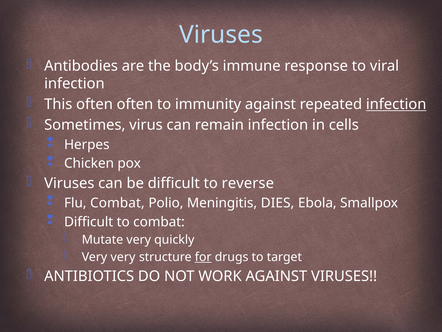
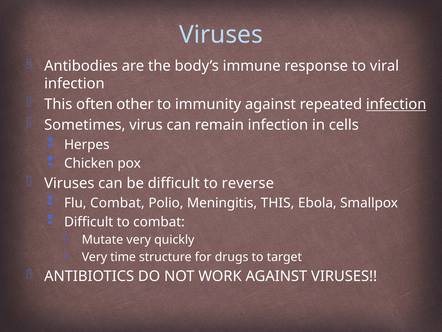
often often: often -> other (135, 104)
Meningitis DIES: DIES -> THIS (278, 203)
Very very: very -> time (123, 257)
for underline: present -> none (203, 257)
